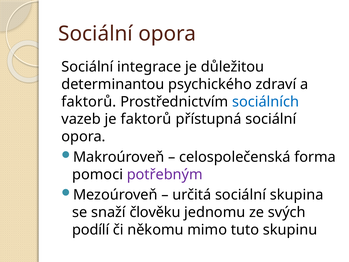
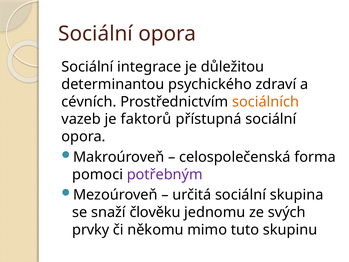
faktorů: faktorů -> cévních (89, 102)
sociálních colour: blue -> orange (266, 102)
podílí: podílí -> prvky (91, 230)
